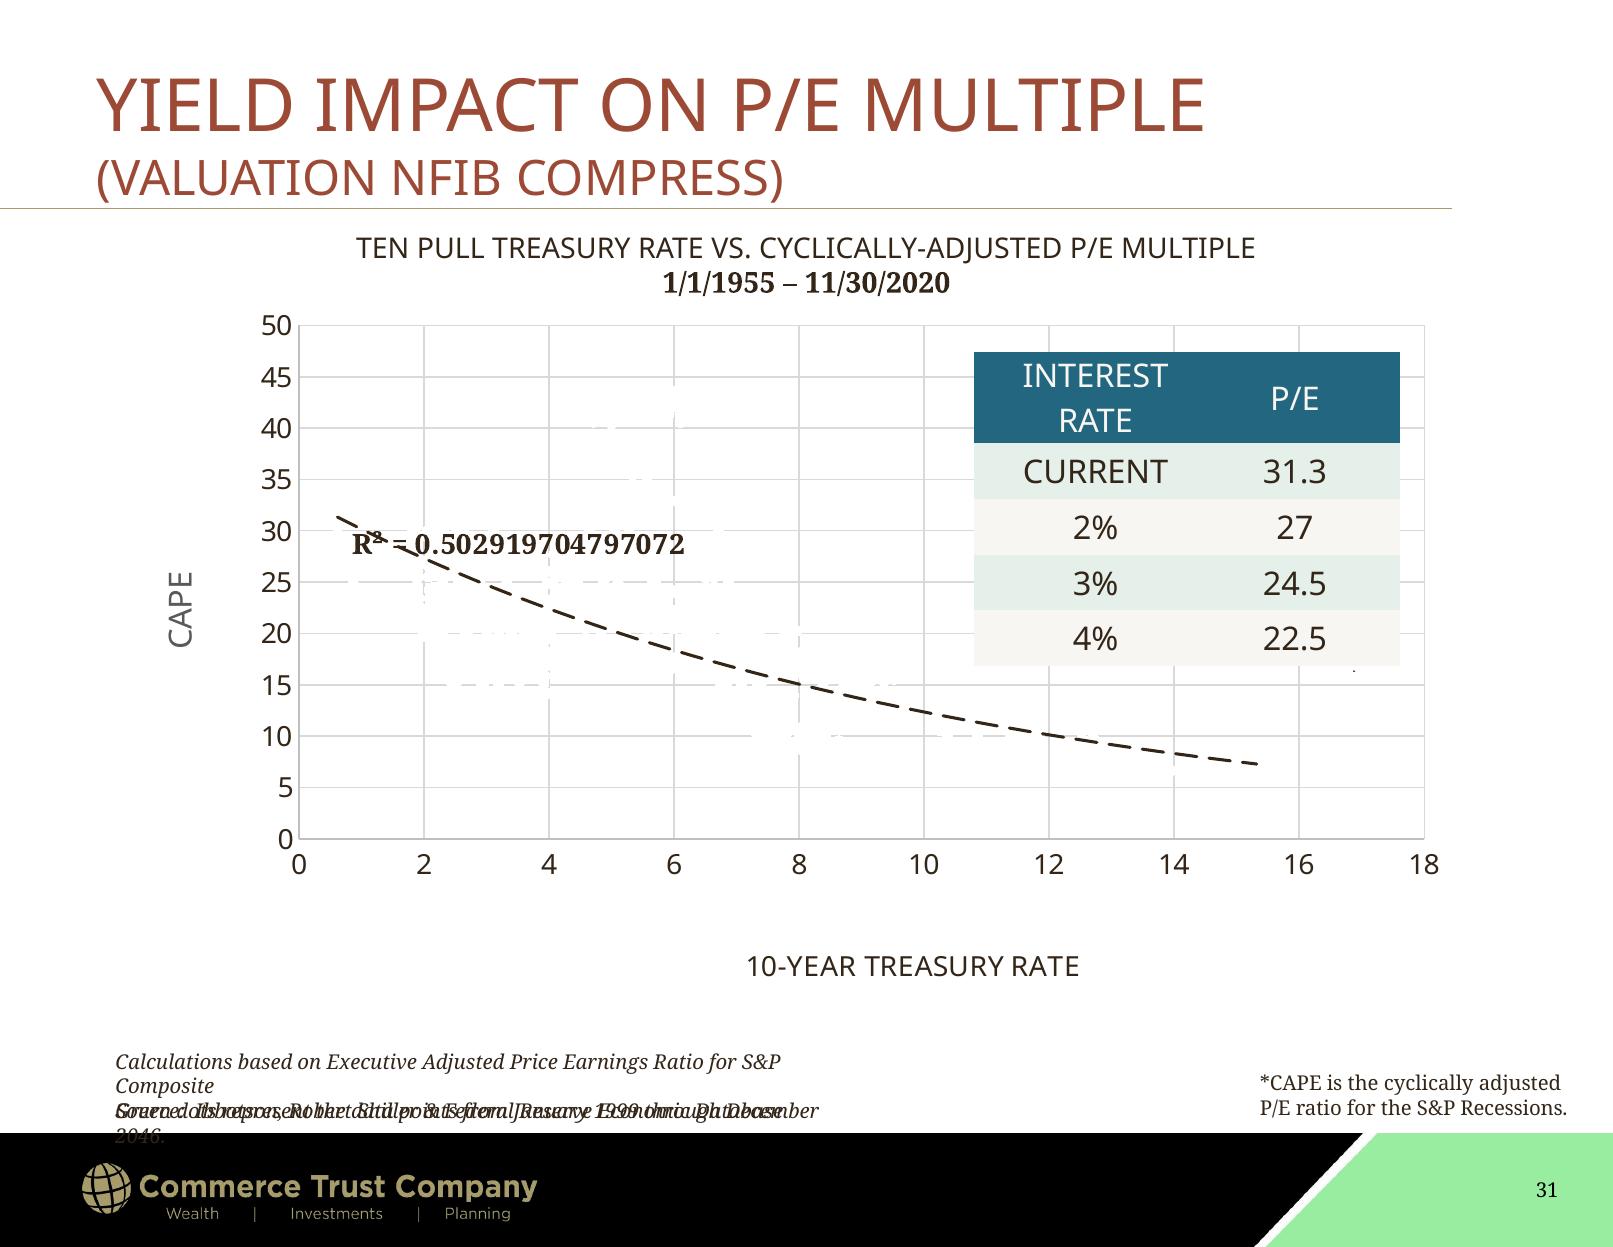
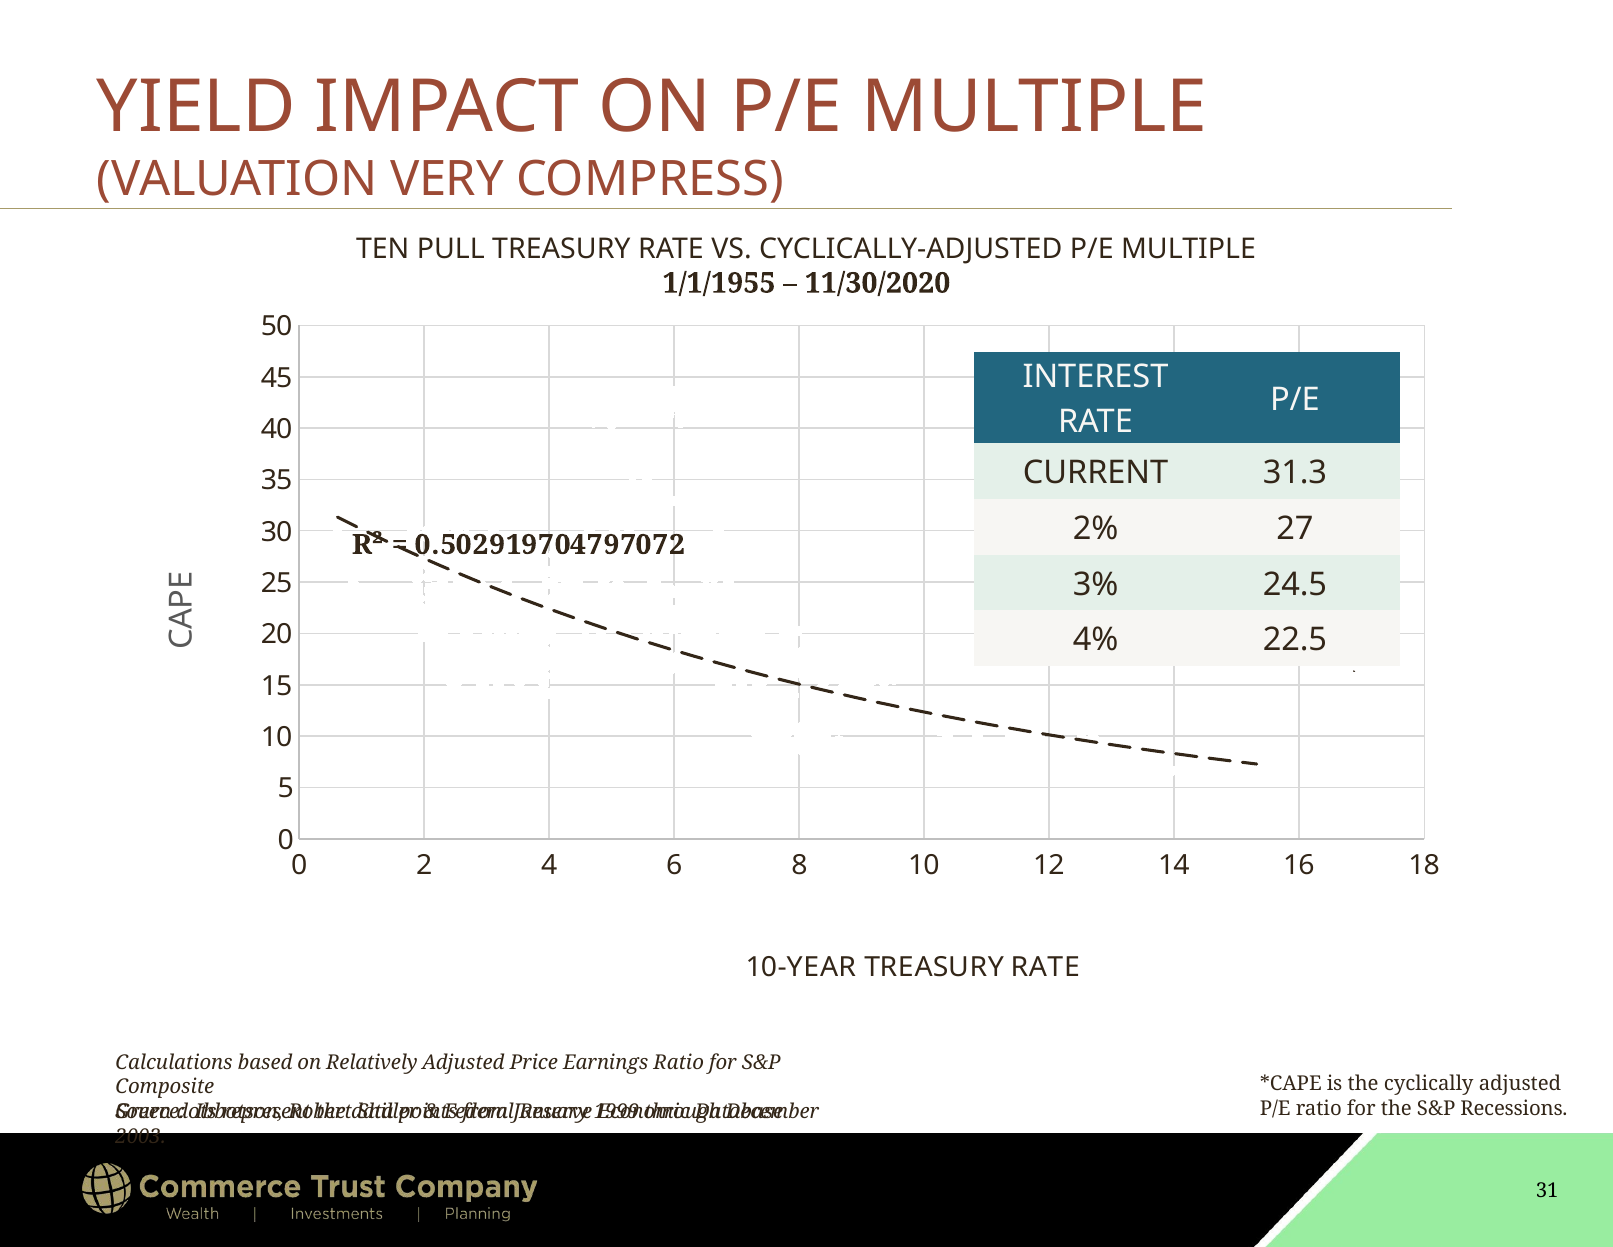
NFIB: NFIB -> VERY (447, 179)
Executive: Executive -> Relatively (372, 1062)
2046: 2046 -> 2003 (141, 1136)
